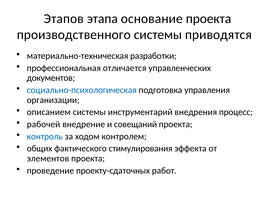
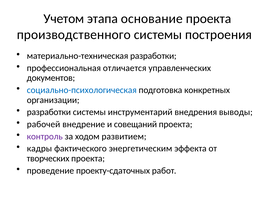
Этапов: Этапов -> Учетом (64, 19)
приводятся: приводятся -> построения (218, 35)
управления: управления -> конкретных (207, 90)
описанием: описанием -> разработки (49, 112)
процесс: процесс -> выводы (236, 112)
контроль colour: blue -> purple (45, 136)
контролем: контролем -> развитием (124, 136)
общих: общих -> кадры (39, 148)
стимулирования: стимулирования -> энергетическим (141, 148)
элементов: элементов -> творческих (48, 158)
